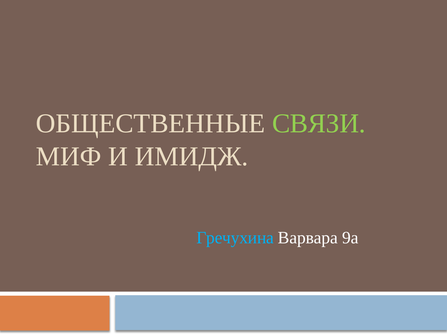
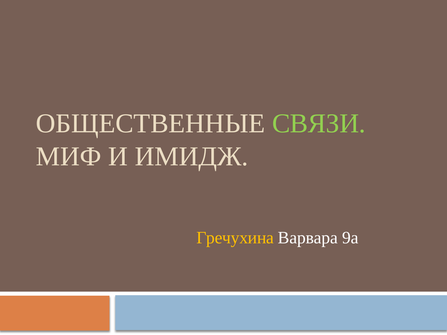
Гречухина colour: light blue -> yellow (235, 238)
